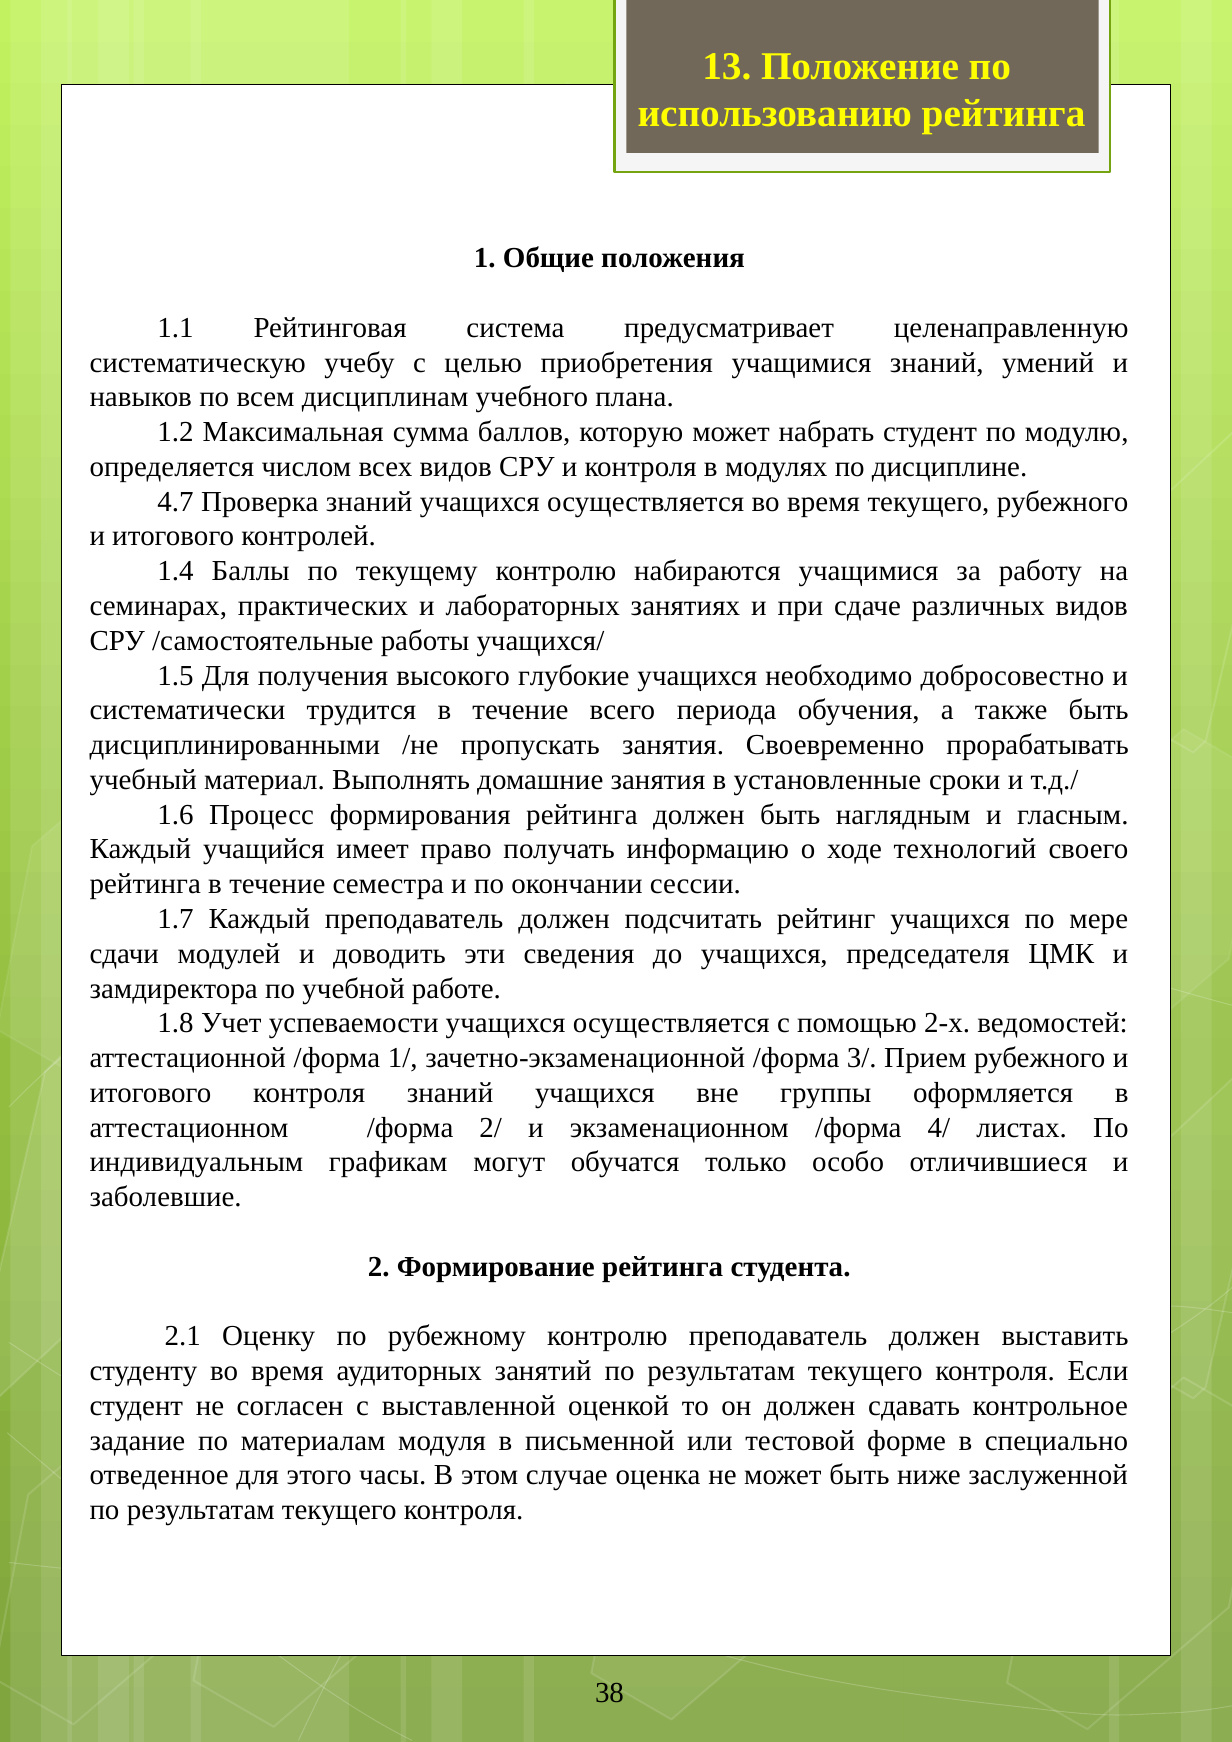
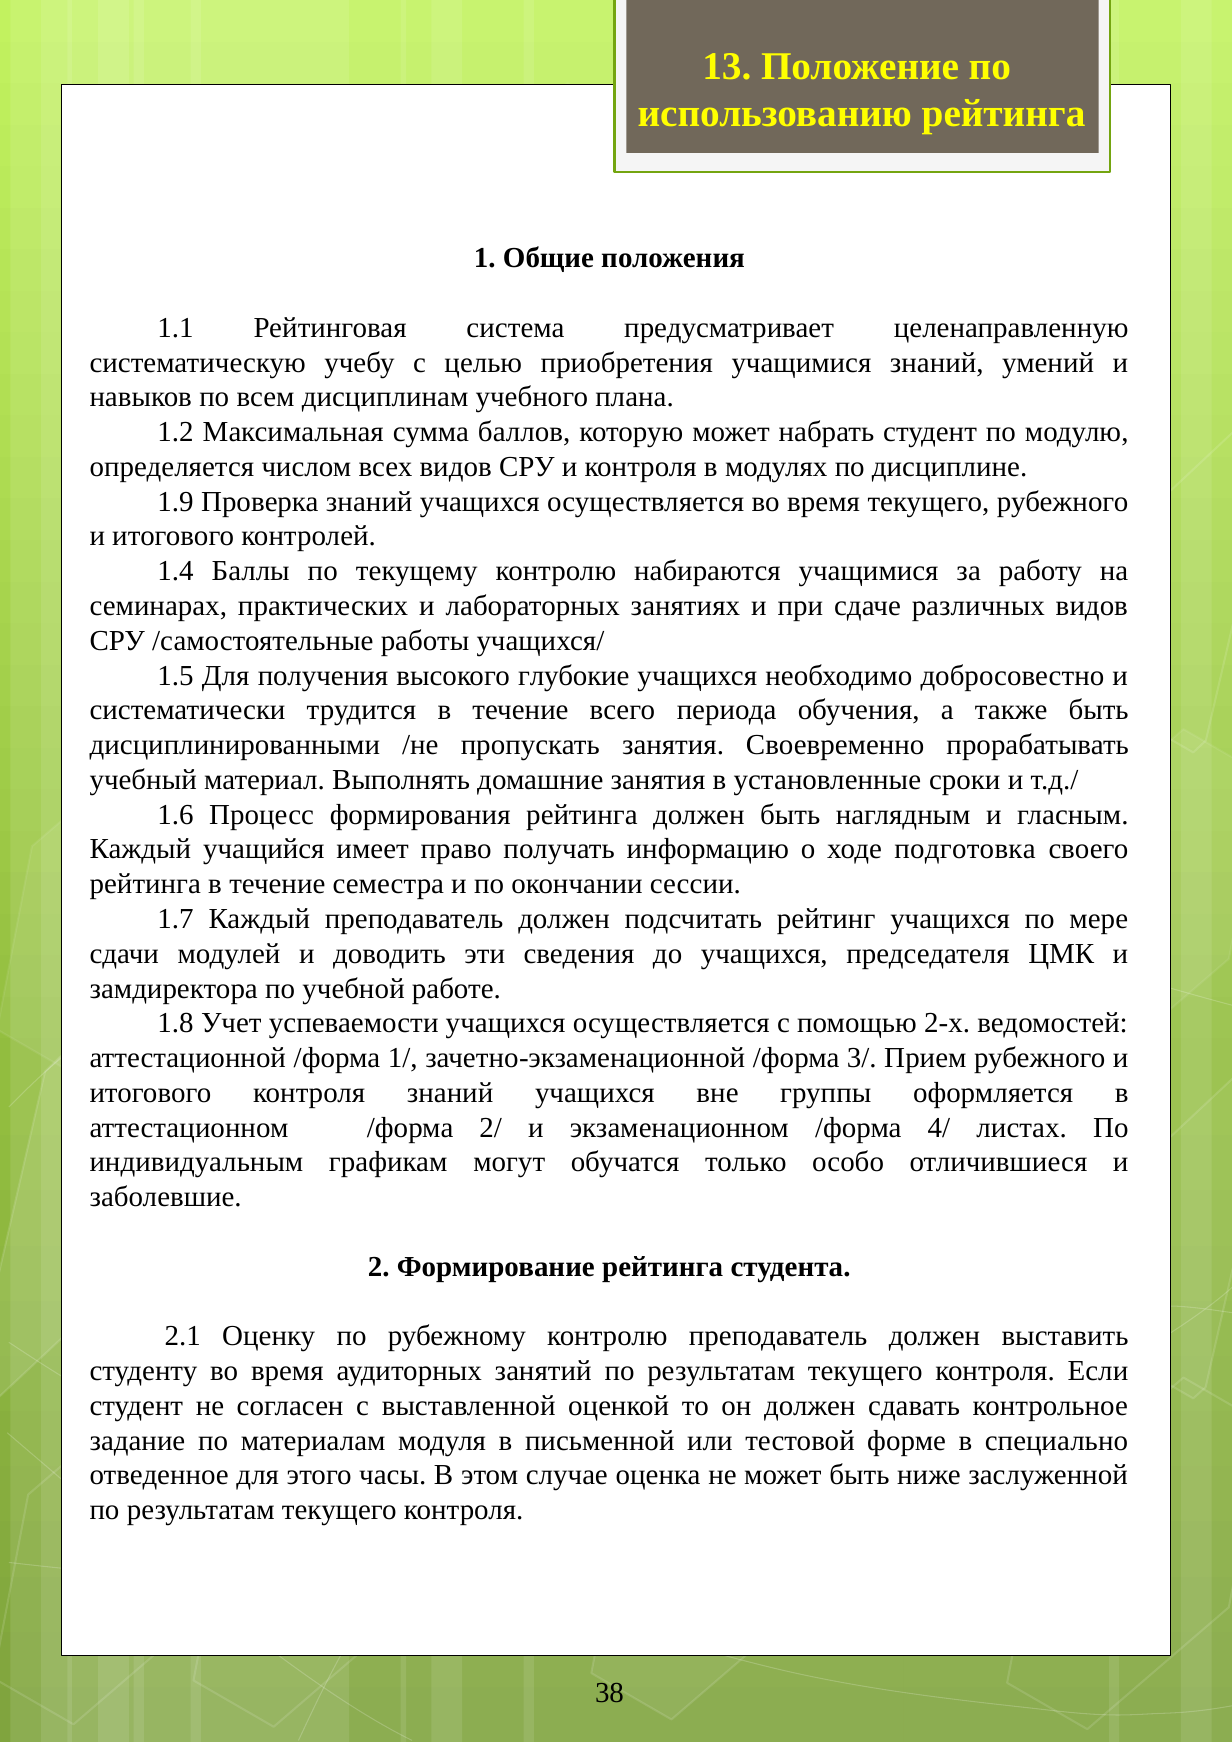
4.7: 4.7 -> 1.9 (176, 502)
технологий: технологий -> подготовка (965, 850)
